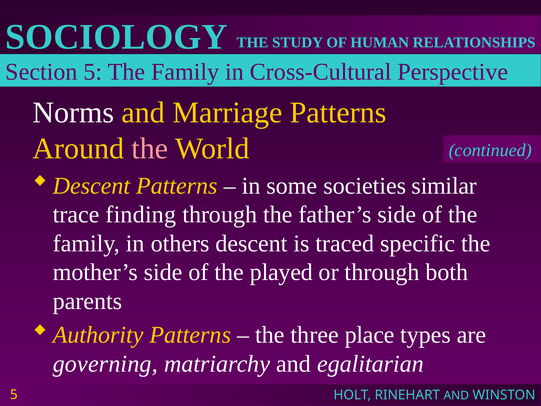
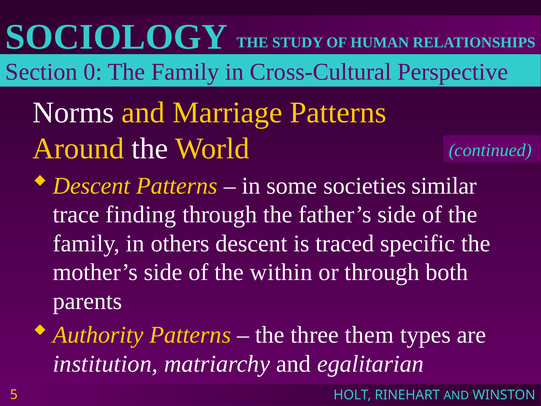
Section 5: 5 -> 0 (93, 72)
the colour: pink -> white (150, 149)
played: played -> within (281, 272)
place: place -> them (369, 335)
governing: governing -> institution (105, 364)
